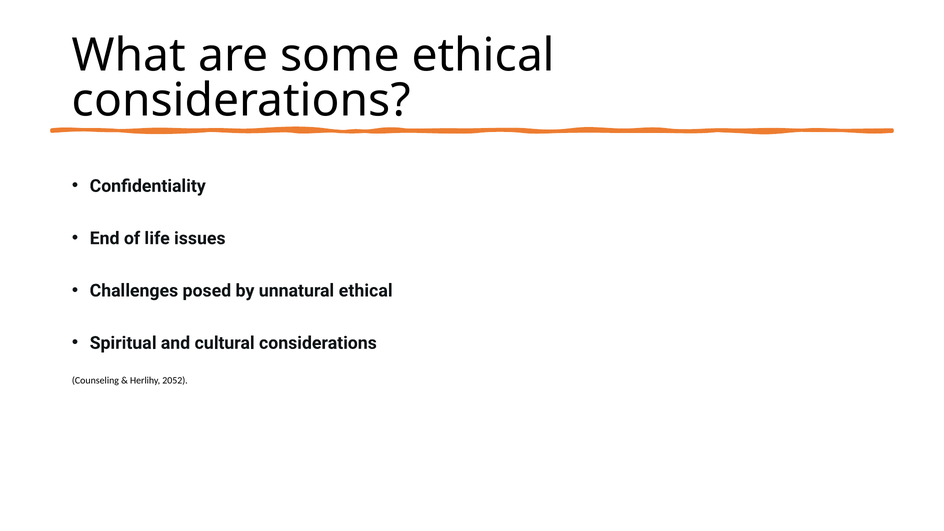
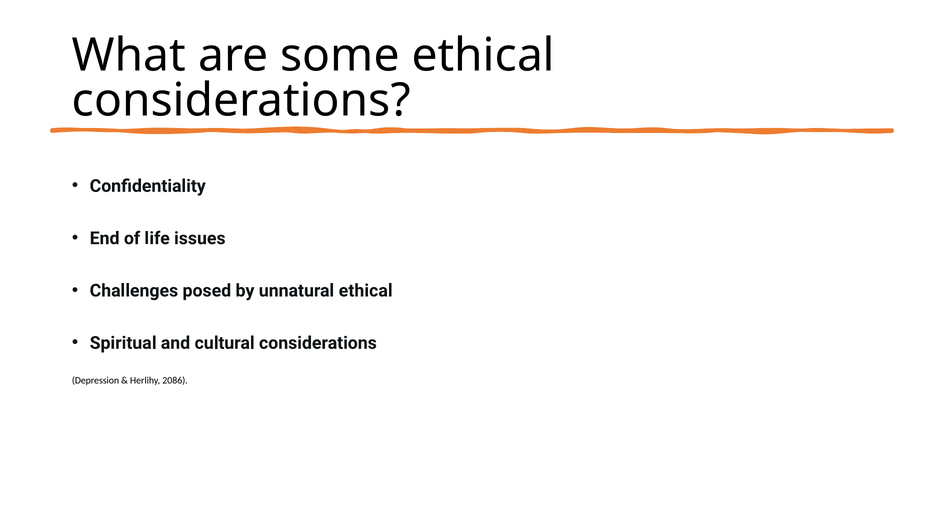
Counseling: Counseling -> Depression (96, 380)
2052: 2052 -> 2086 (175, 380)
